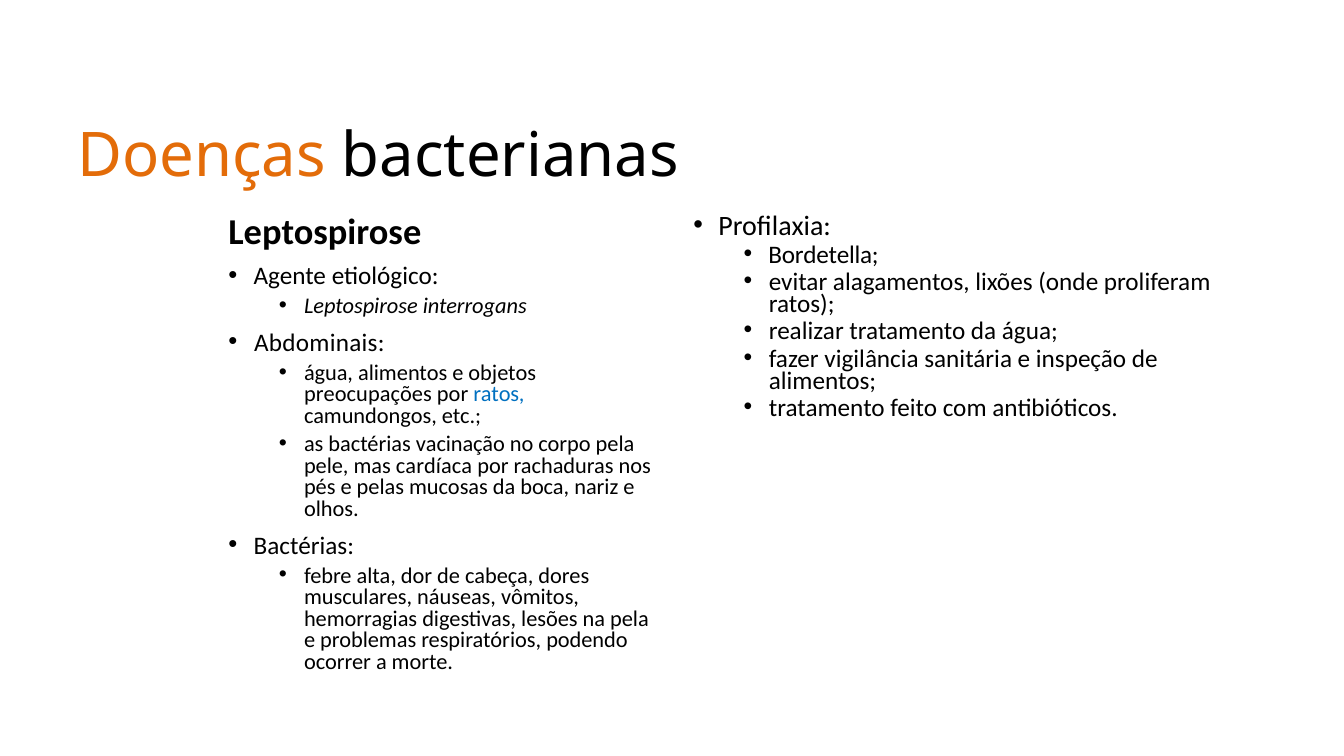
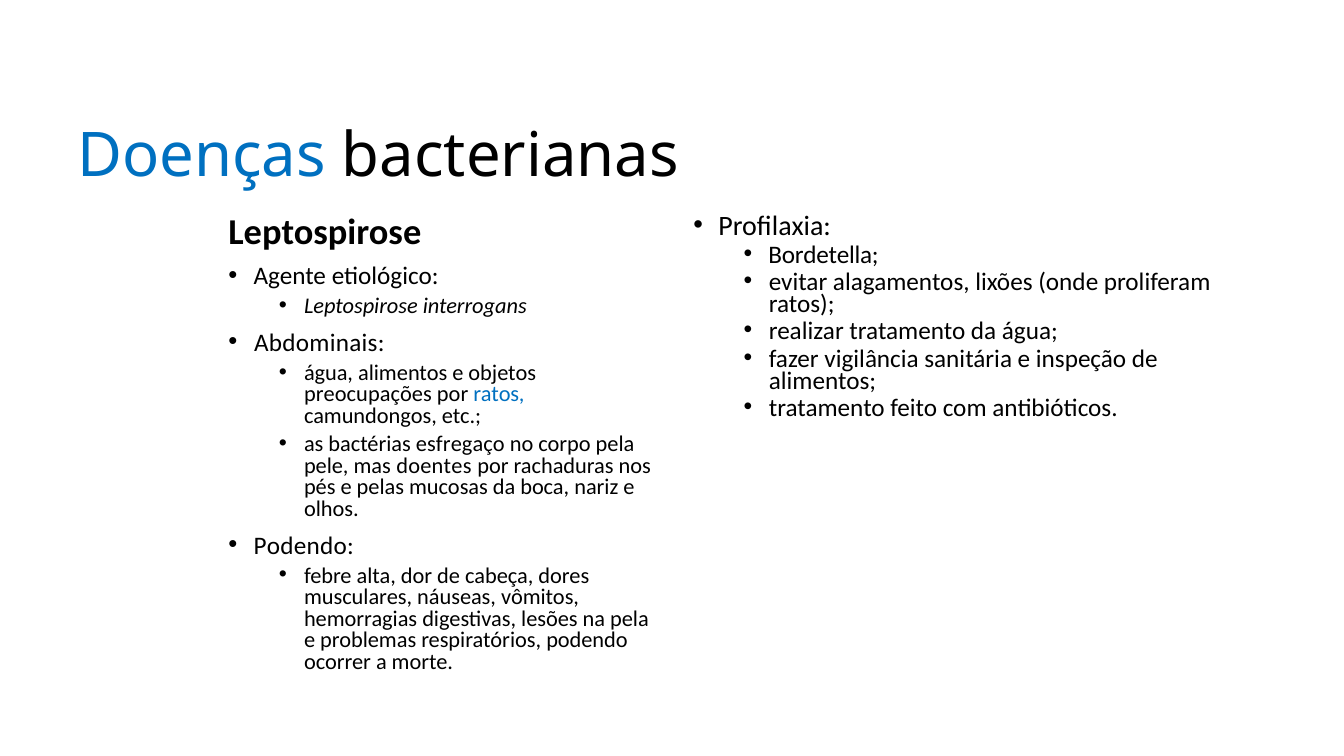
Doenças colour: orange -> blue (202, 156)
vacinação: vacinação -> esfregaço (460, 444)
cardíaca: cardíaca -> doentes (434, 466)
Bactérias: Bactérias -> Podendo (304, 546)
